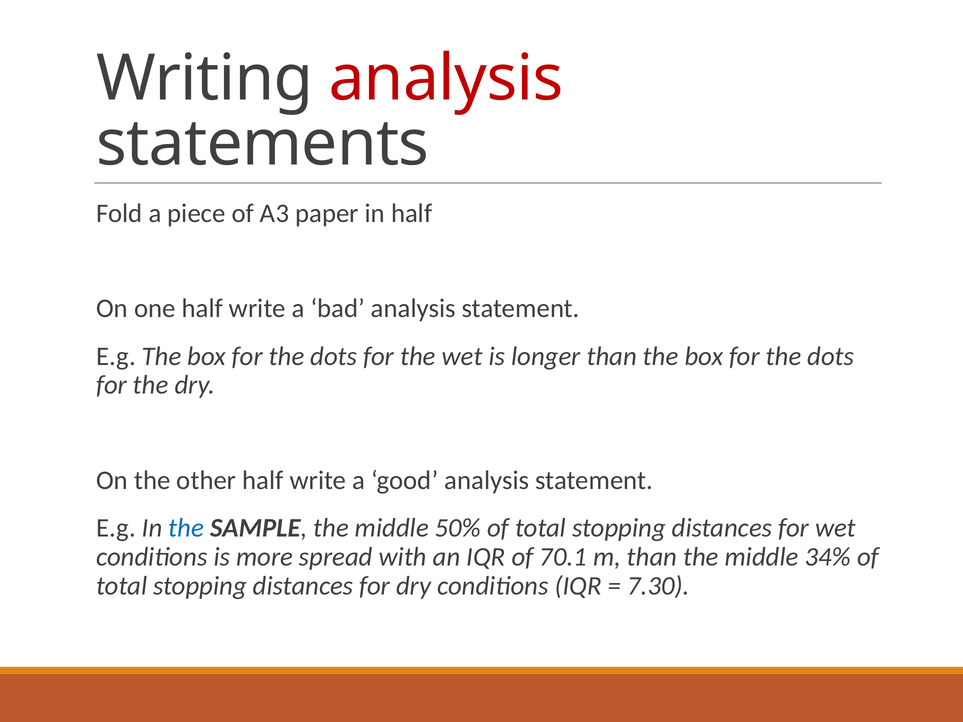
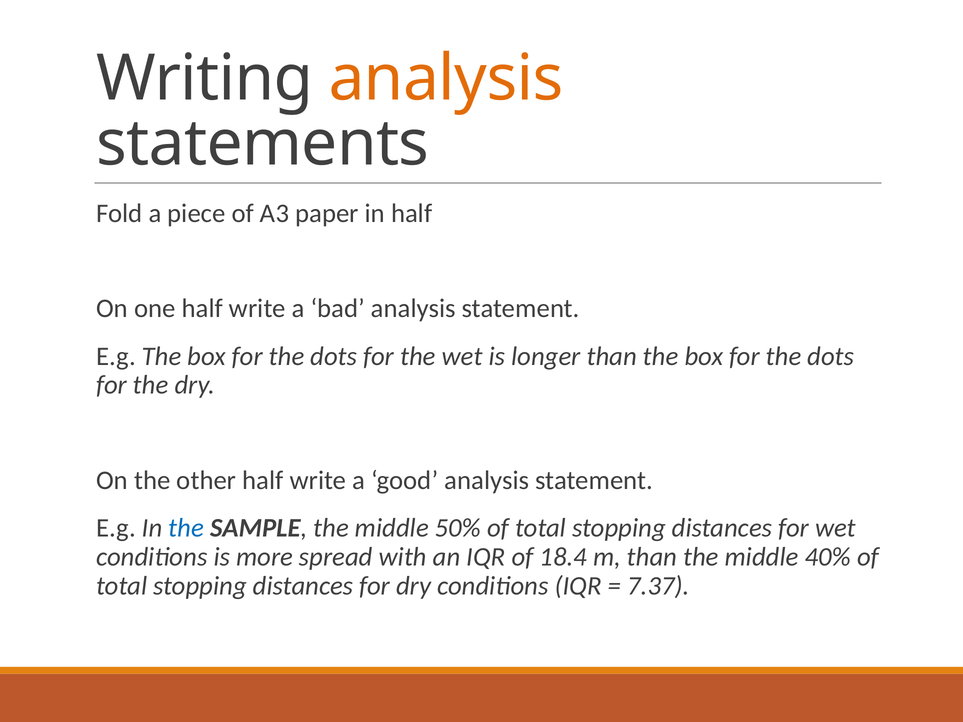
analysis colour: red -> orange (446, 78)
70.1: 70.1 -> 18.4 (563, 557)
34%: 34% -> 40% (828, 557)
7.30: 7.30 -> 7.37 (658, 586)
